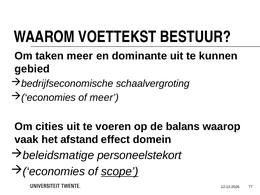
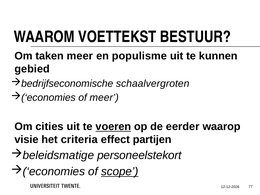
dominante: dominante -> populisme (139, 56)
schaalvergroting: schaalvergroting -> schaalvergroten (153, 84)
voeren underline: none -> present (113, 127)
balans: balans -> eerder (183, 127)
vaak: vaak -> visie (26, 140)
afstand: afstand -> criteria (79, 140)
domein: domein -> partijen (152, 140)
